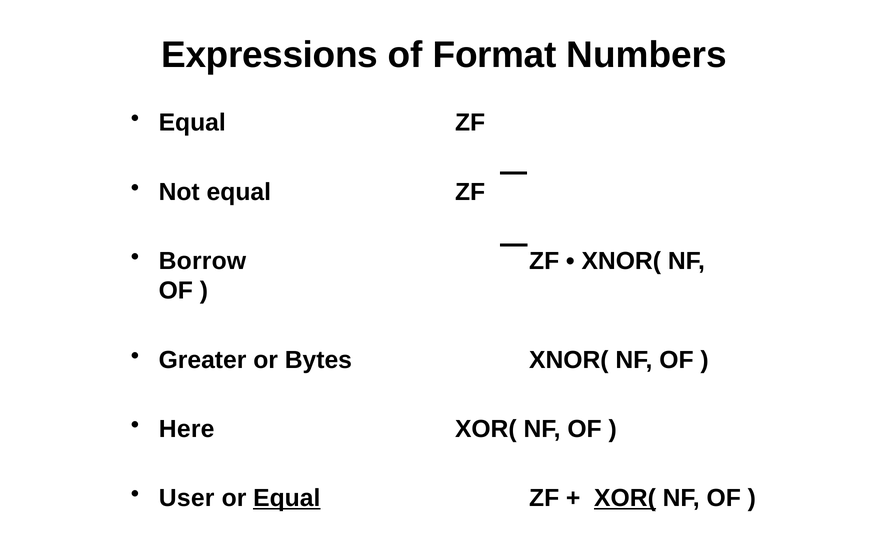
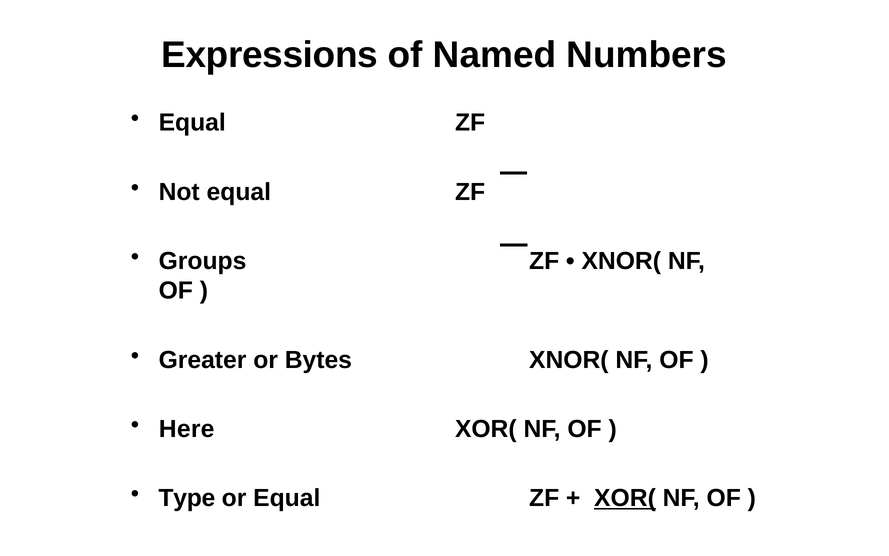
Format: Format -> Named (495, 55)
Borrow: Borrow -> Groups (203, 261)
User: User -> Type (187, 498)
Equal underline: present -> none (287, 498)
